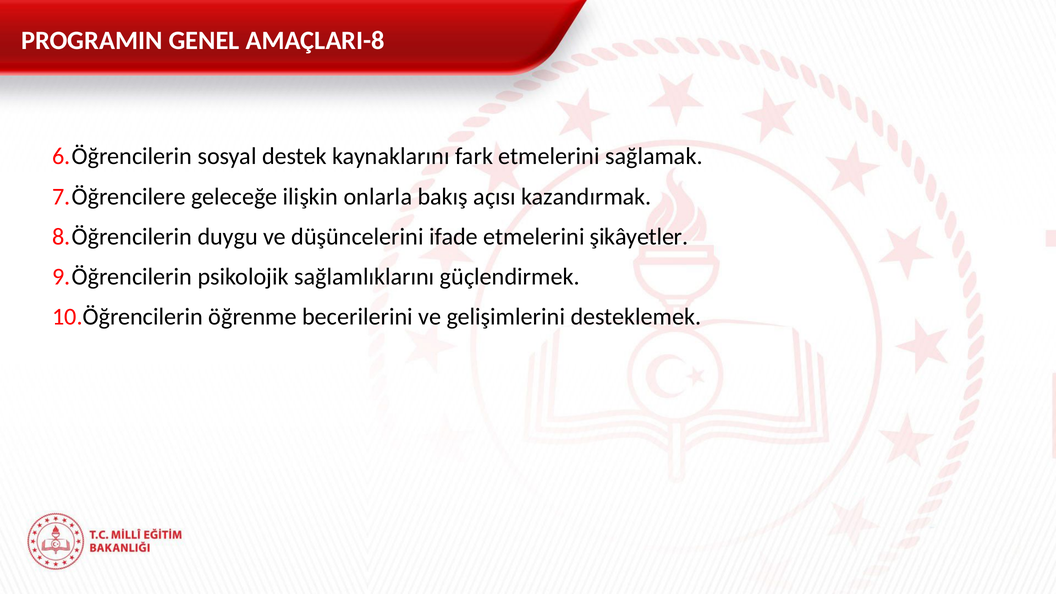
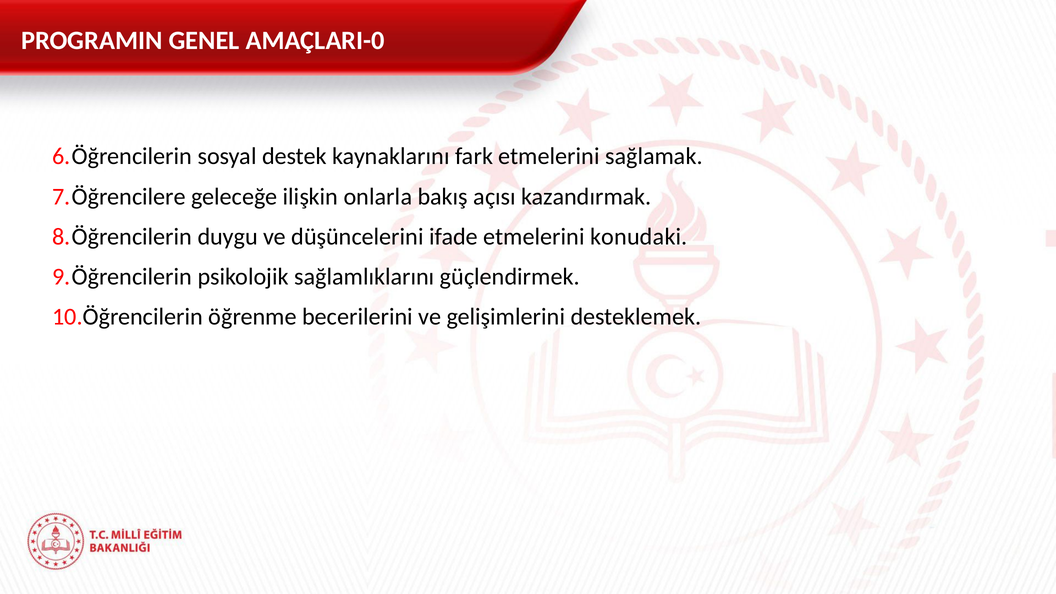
AMAÇLARI-8: AMAÇLARI-8 -> AMAÇLARI-0 (315, 40)
şikâyetler: şikâyetler -> konudaki (639, 237)
